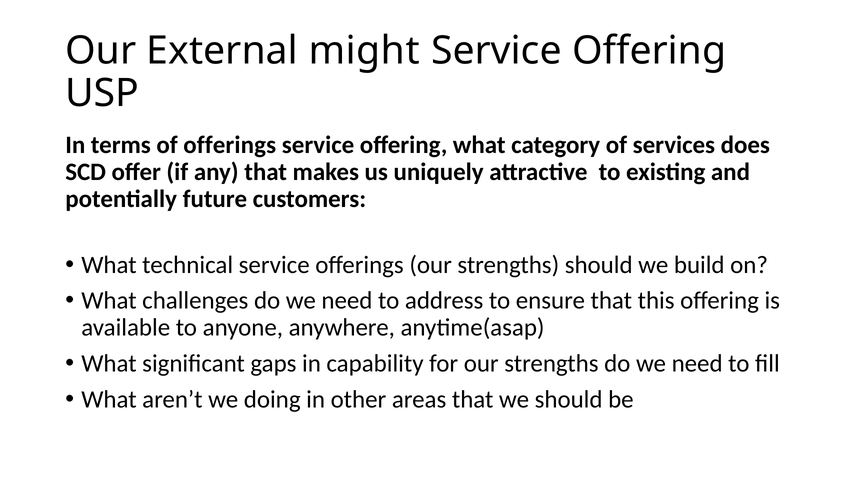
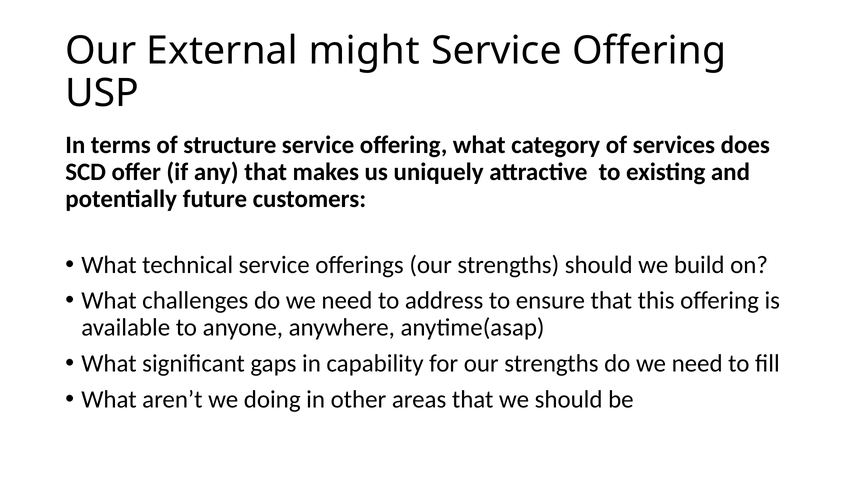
of offerings: offerings -> structure (230, 145)
